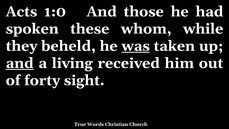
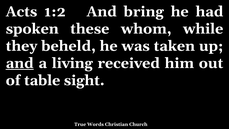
1:0: 1:0 -> 1:2 (55, 12)
those: those -> bring (144, 12)
was underline: present -> none (136, 46)
forty: forty -> table (42, 80)
